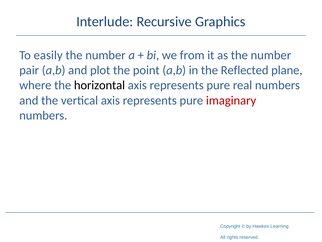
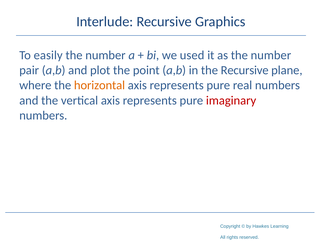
from: from -> used (192, 55)
the Reflected: Reflected -> Recursive (245, 70)
horizontal colour: black -> orange (100, 85)
